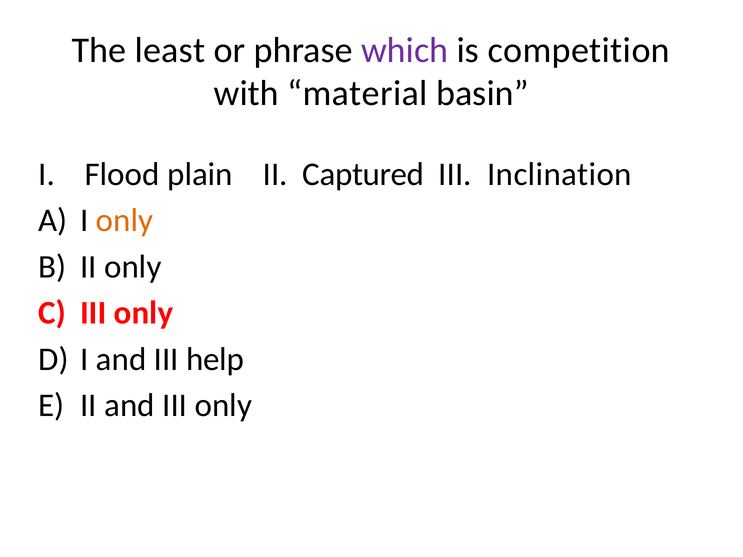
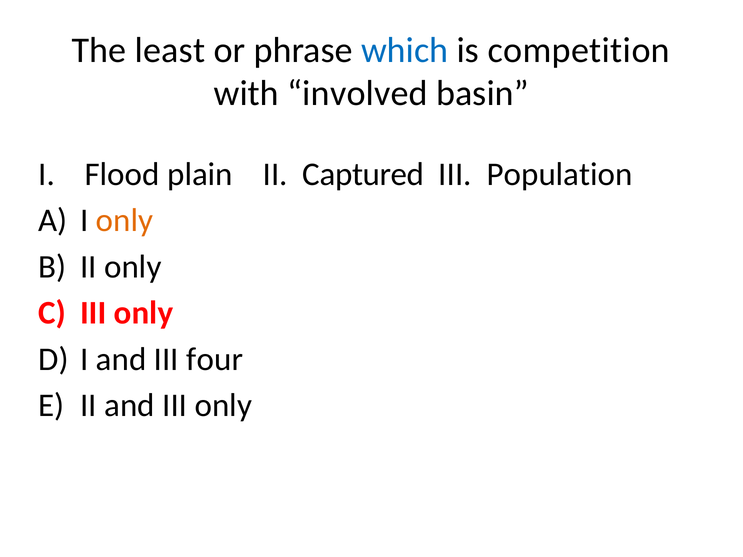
which colour: purple -> blue (405, 50)
material: material -> involved (357, 94)
Inclination: Inclination -> Population (560, 174)
help: help -> four (215, 359)
